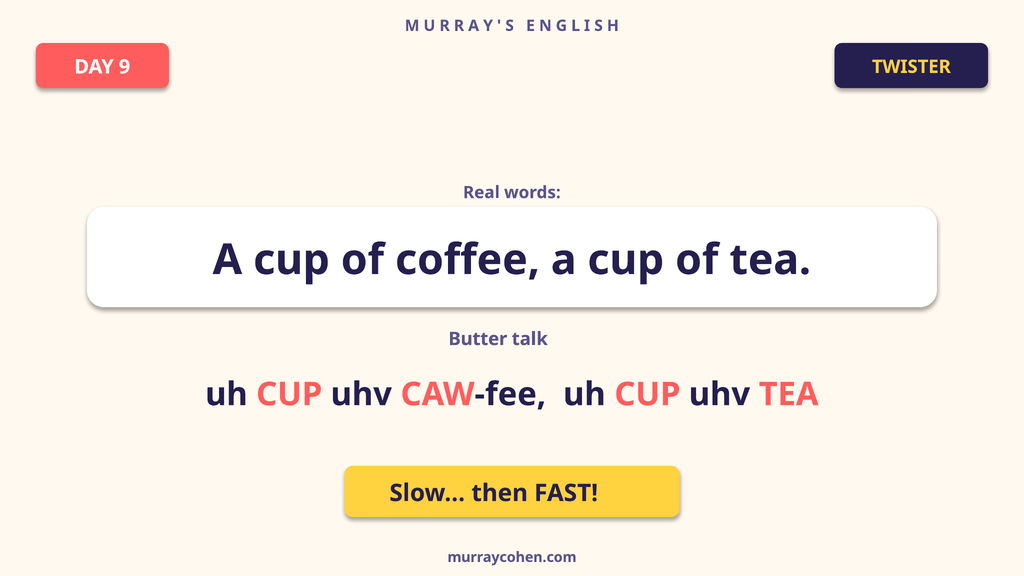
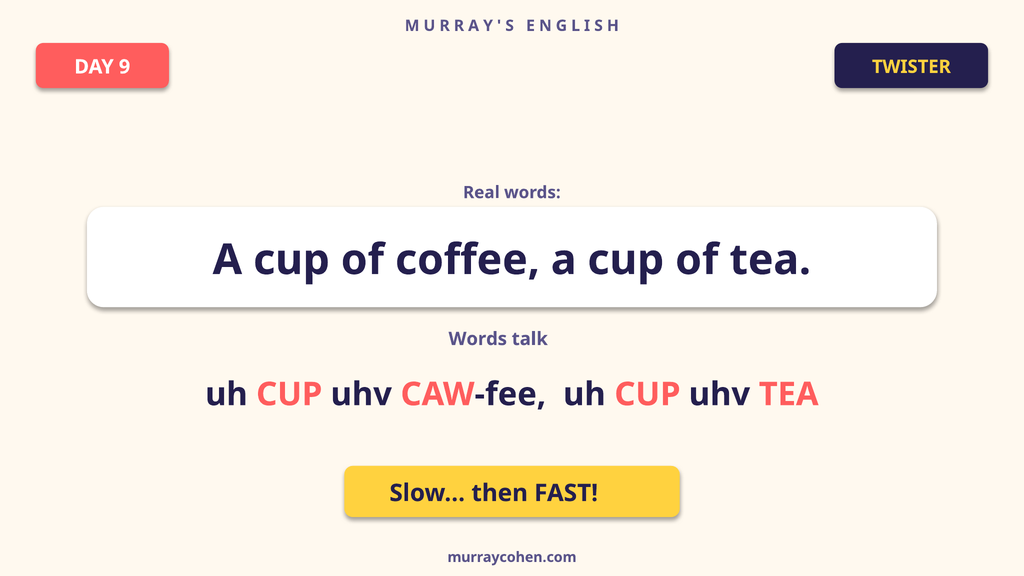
Butter: Butter -> Words (478, 339)
